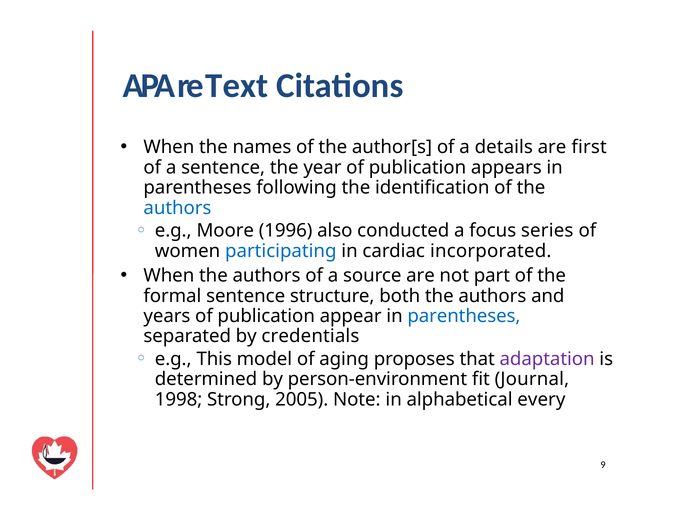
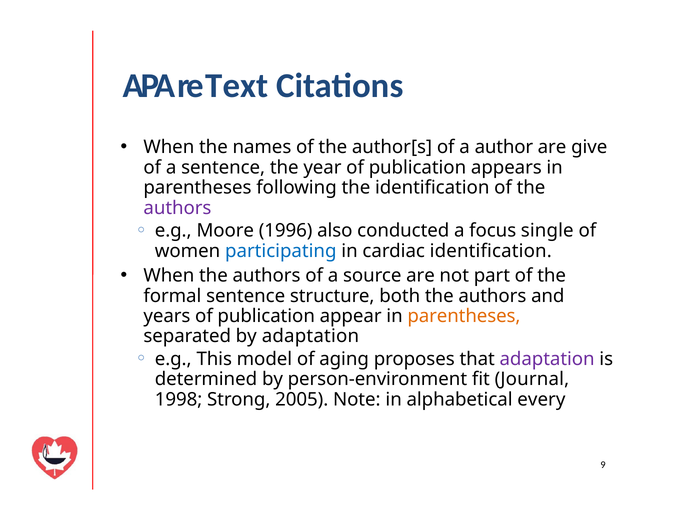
details: details -> author (504, 147)
first: first -> give (589, 147)
authors colour: blue -> purple (177, 208)
series: series -> single (547, 231)
cardiac incorporated: incorporated -> identification (491, 251)
parentheses colour: blue -> orange (464, 316)
by credentials: credentials -> adaptation (310, 336)
